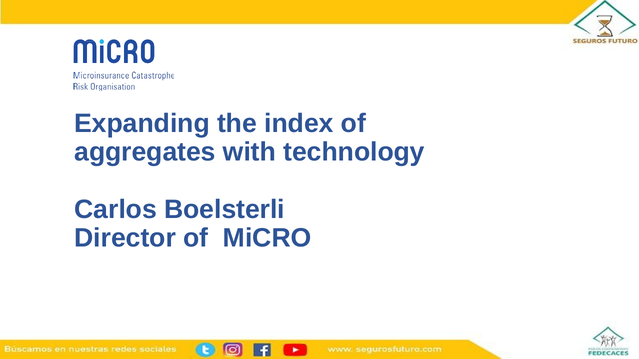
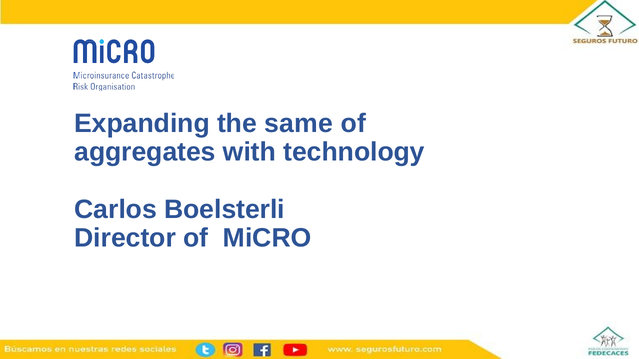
index: index -> same (299, 123)
